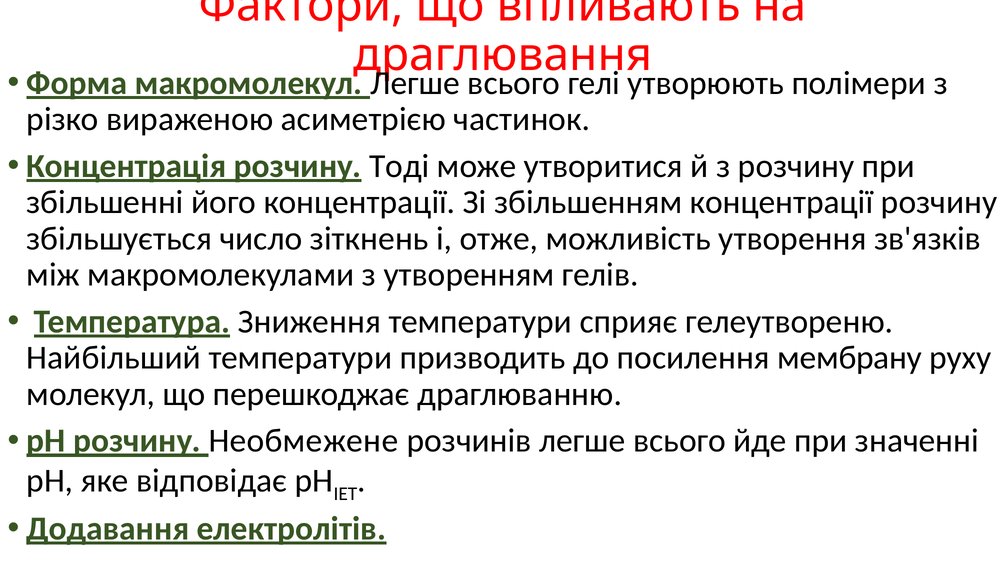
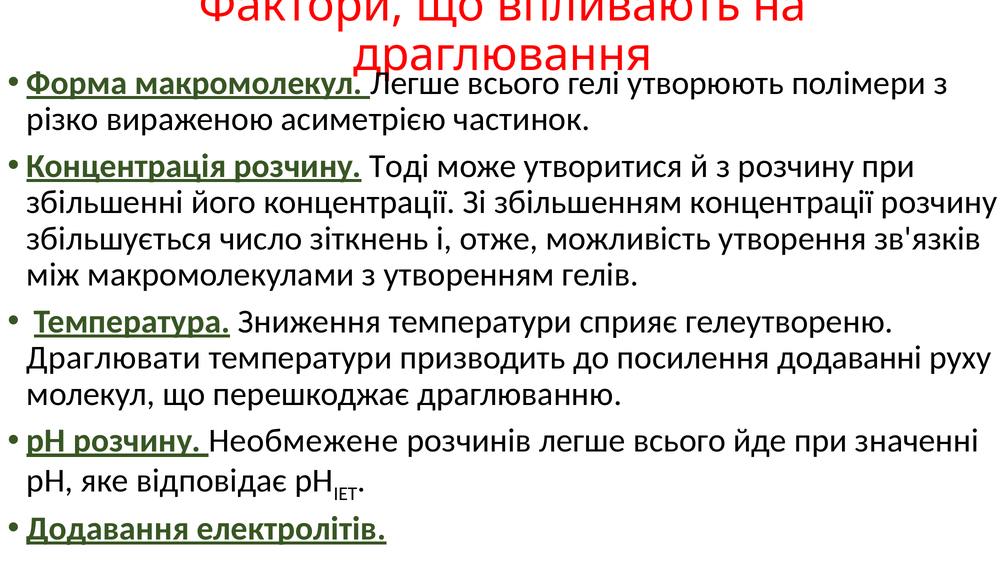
Найбільший: Найбільший -> Драглювати (114, 358)
мембрану: мембрану -> додаванні (850, 358)
